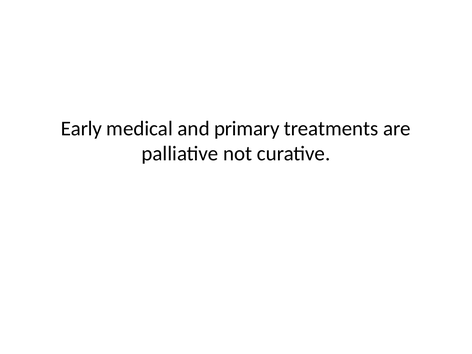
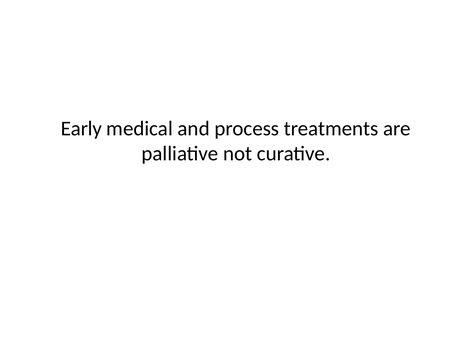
primary: primary -> process (247, 128)
